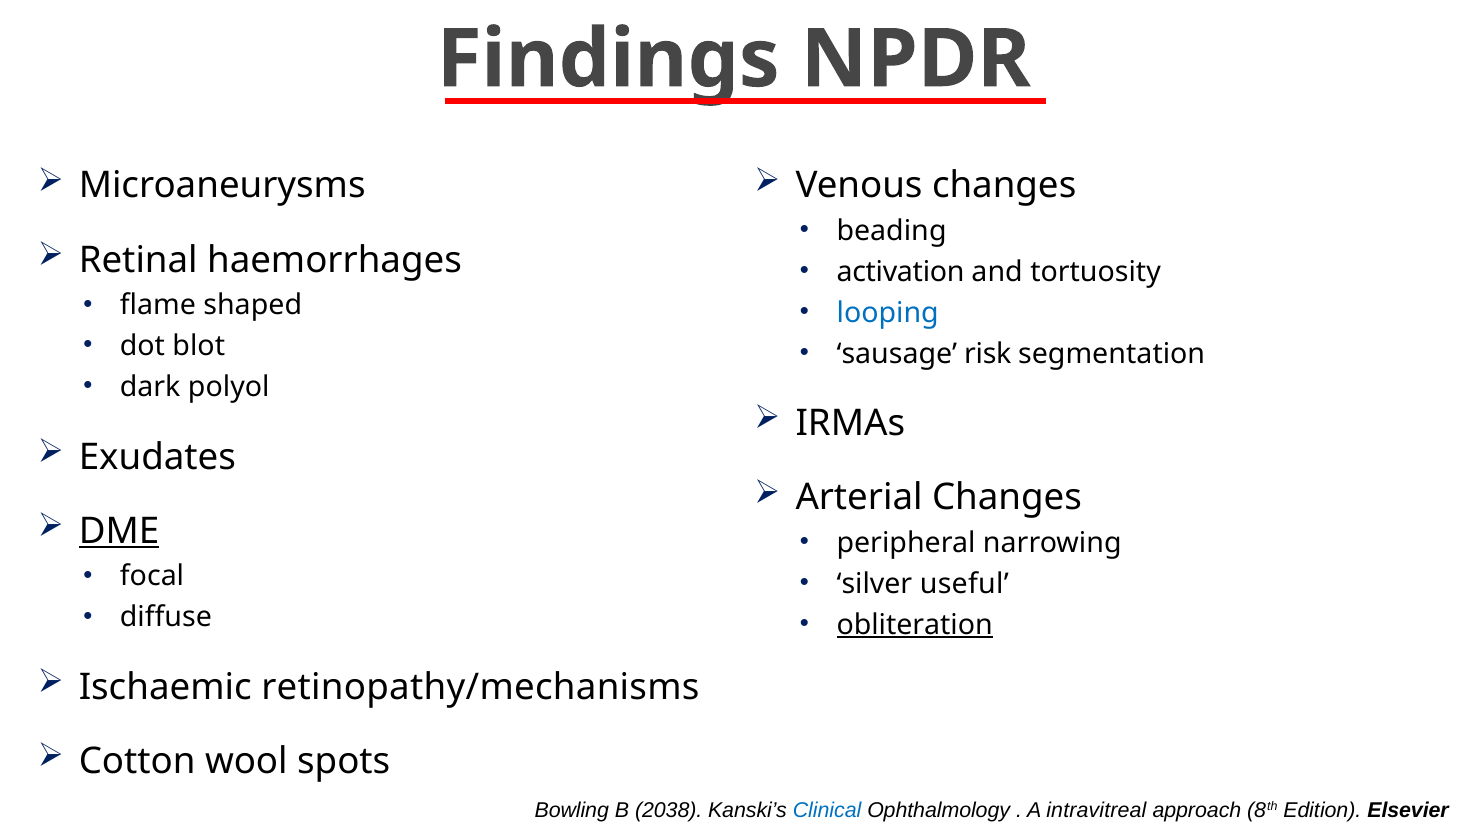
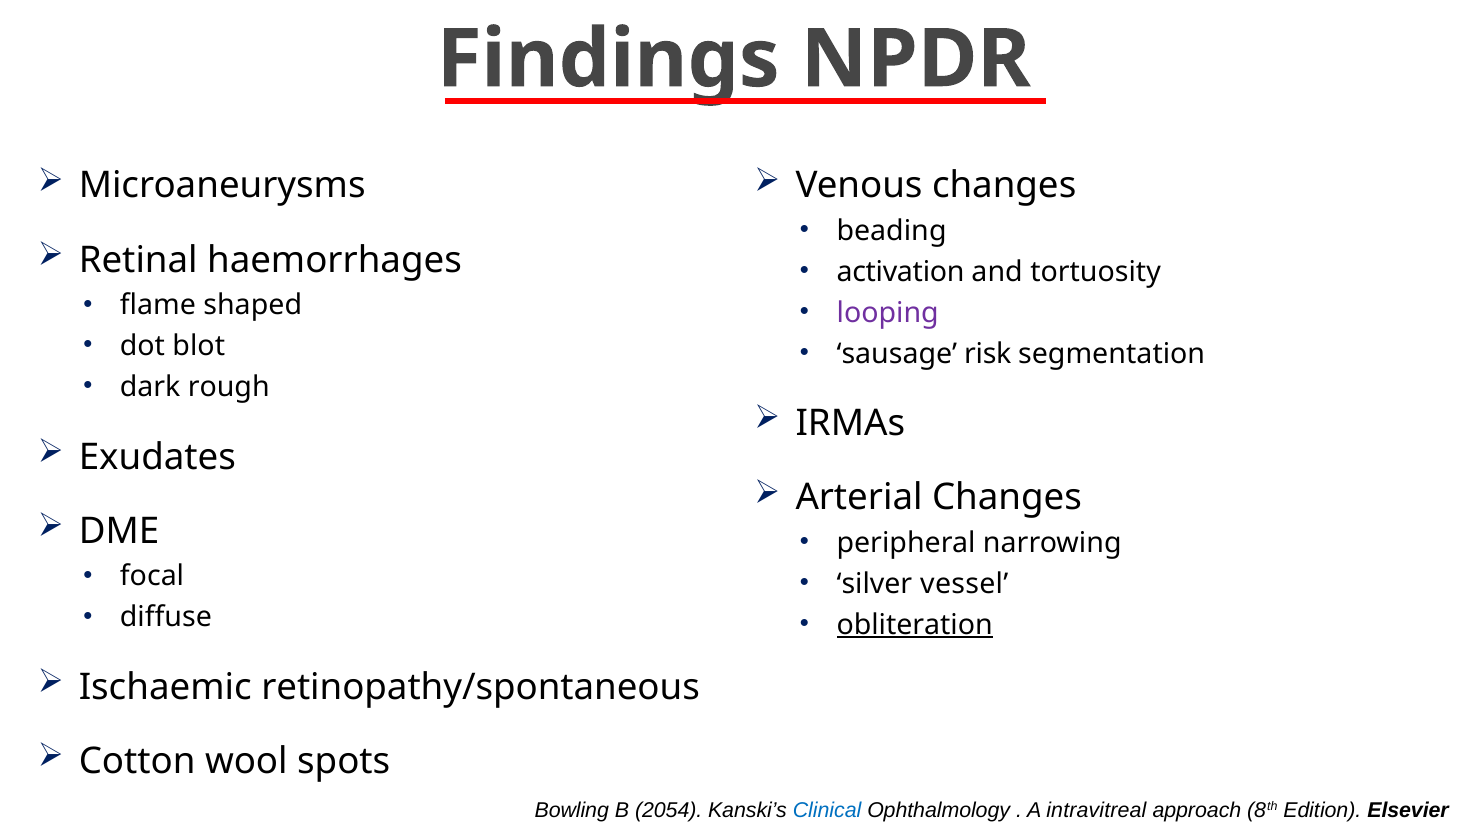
looping colour: blue -> purple (888, 313)
polyol: polyol -> rough (229, 387)
DME underline: present -> none (119, 531)
useful: useful -> vessel (964, 584)
retinopathy/mechanisms: retinopathy/mechanisms -> retinopathy/spontaneous (481, 687)
2038: 2038 -> 2054 (669, 810)
